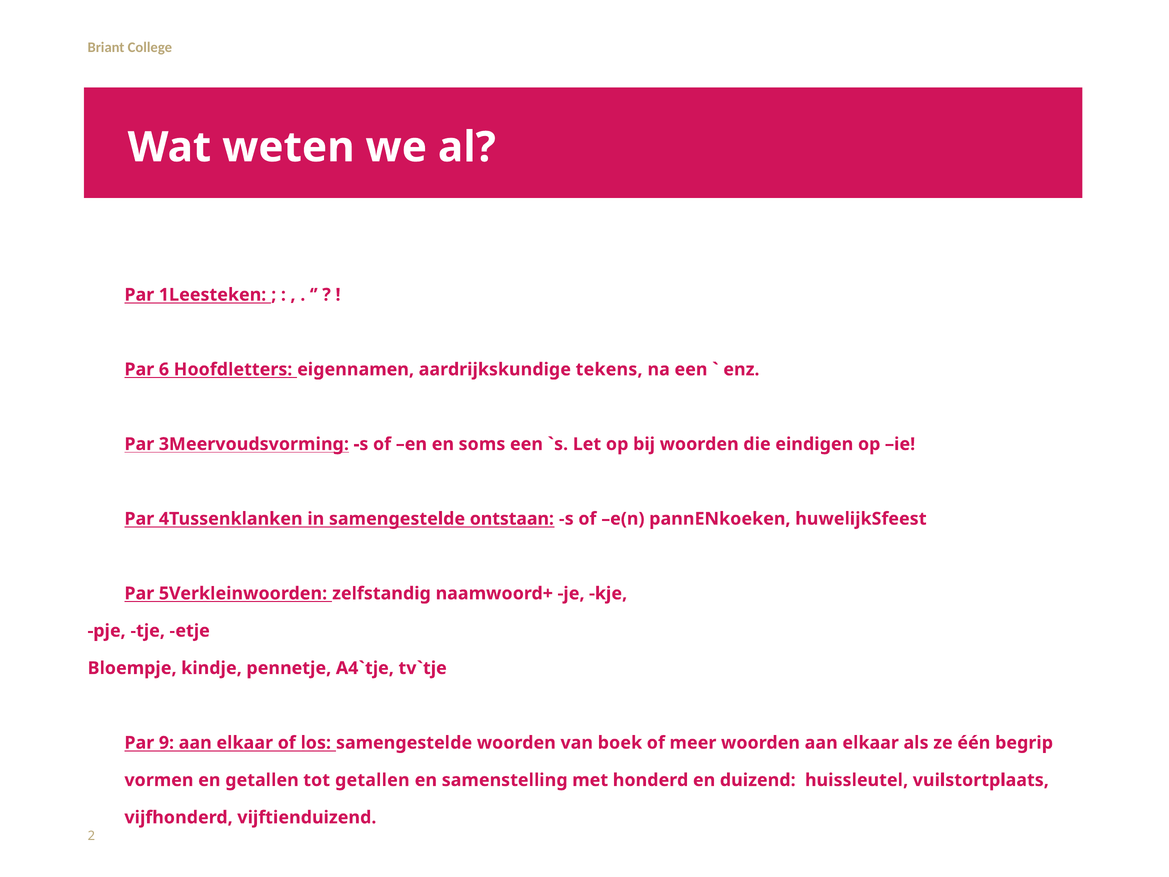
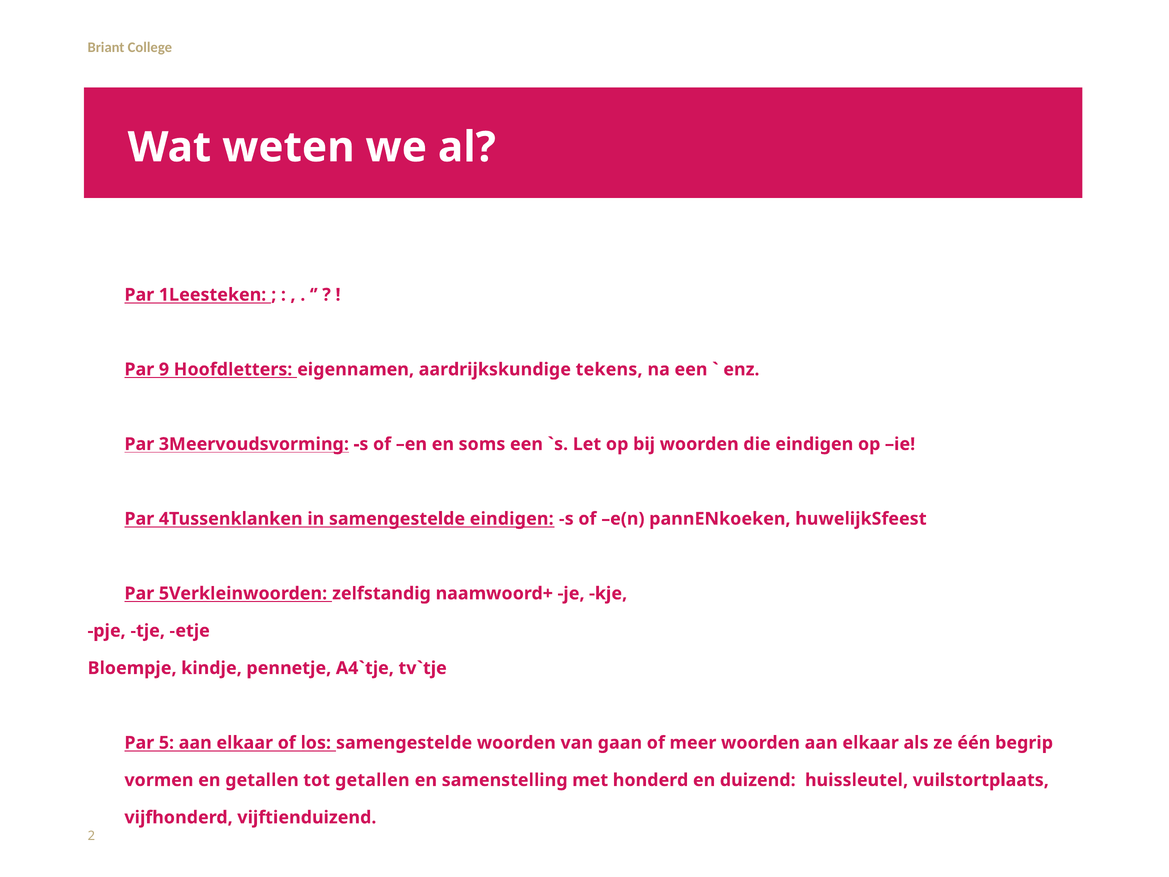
6: 6 -> 9 (164, 369)
samengestelde ontstaan: ontstaan -> eindigen (512, 519)
9: 9 -> 5 (166, 743)
boek: boek -> gaan (620, 743)
